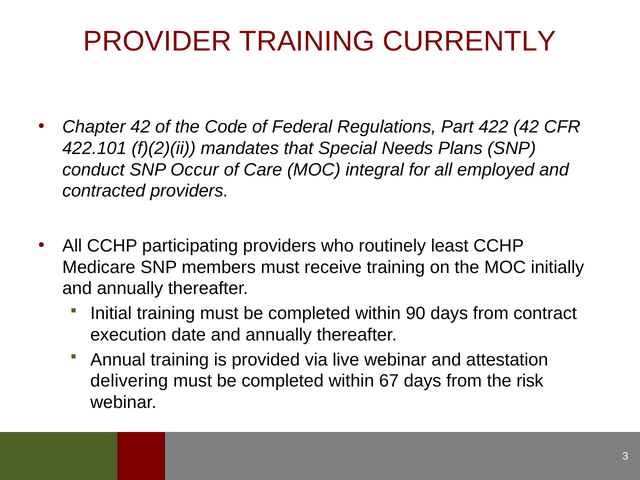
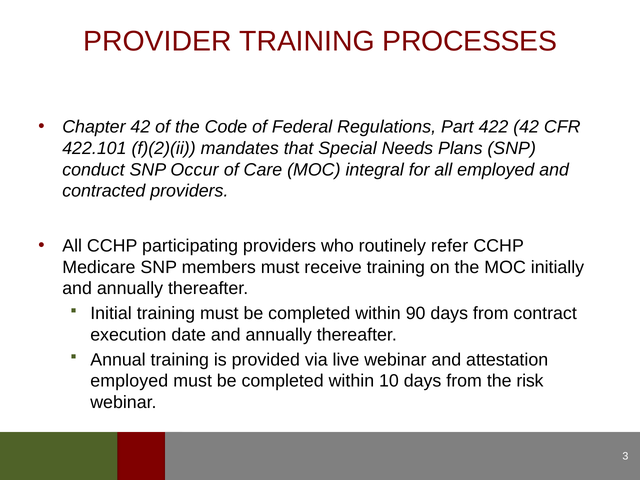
CURRENTLY: CURRENTLY -> PROCESSES (470, 41)
least: least -> refer (450, 246)
delivering: delivering -> employed (129, 381)
67: 67 -> 10 (389, 381)
